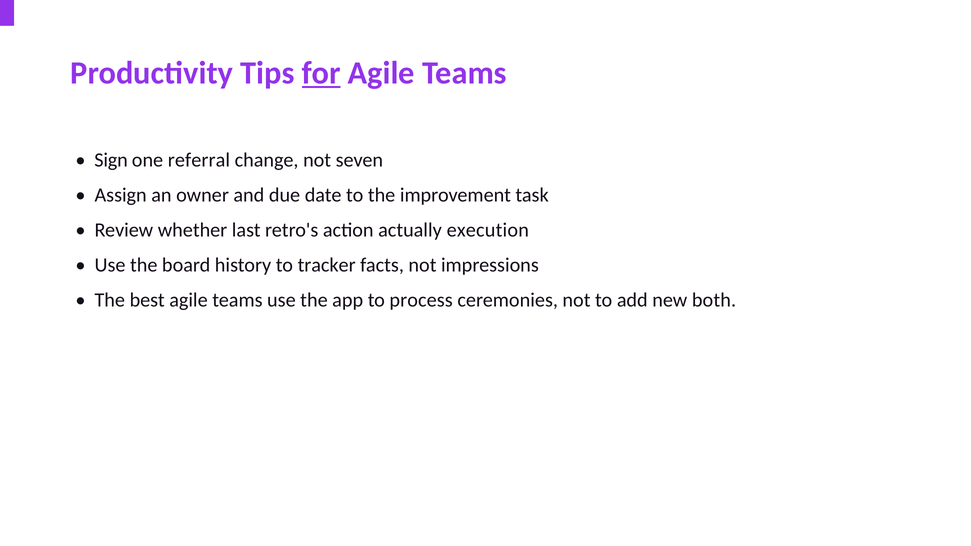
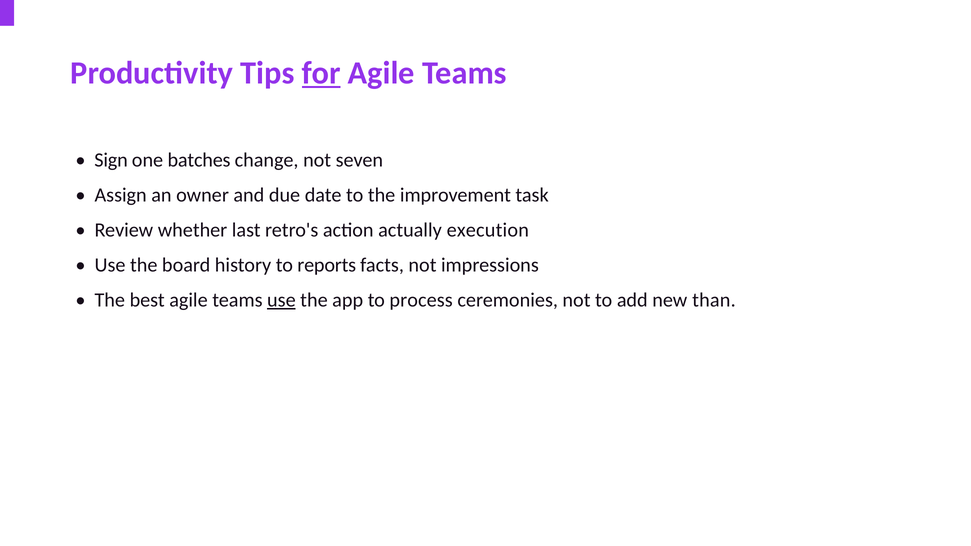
referral: referral -> batches (199, 160)
tracker: tracker -> reports (327, 265)
use underline: none -> present (281, 300)
both: both -> than (714, 300)
